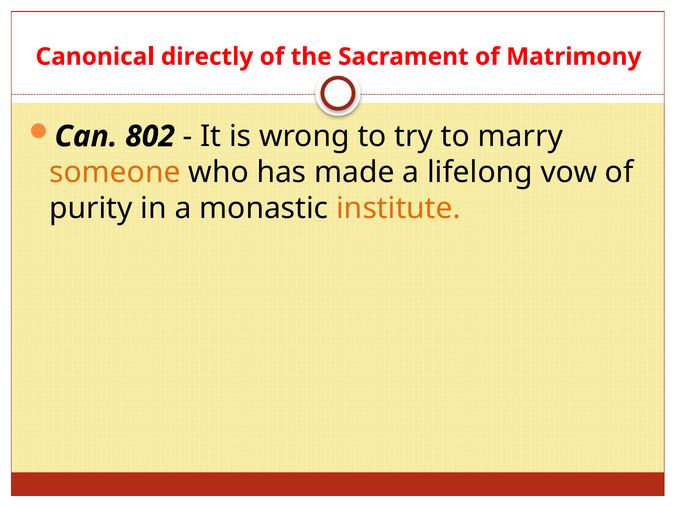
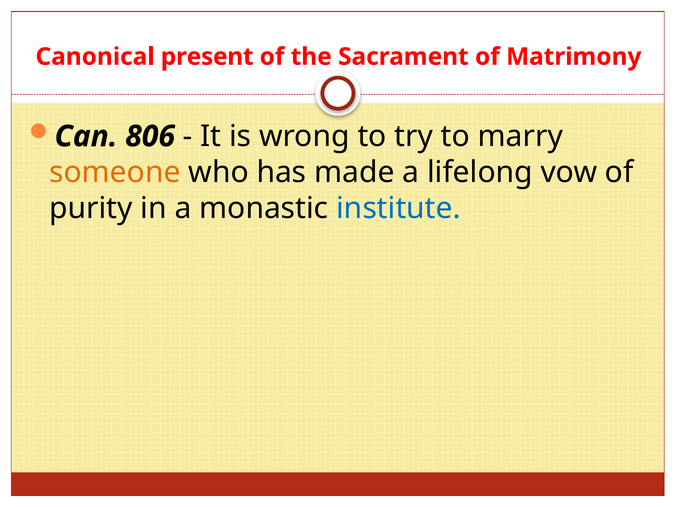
directly: directly -> present (207, 57)
802: 802 -> 806 (150, 136)
institute colour: orange -> blue (399, 209)
